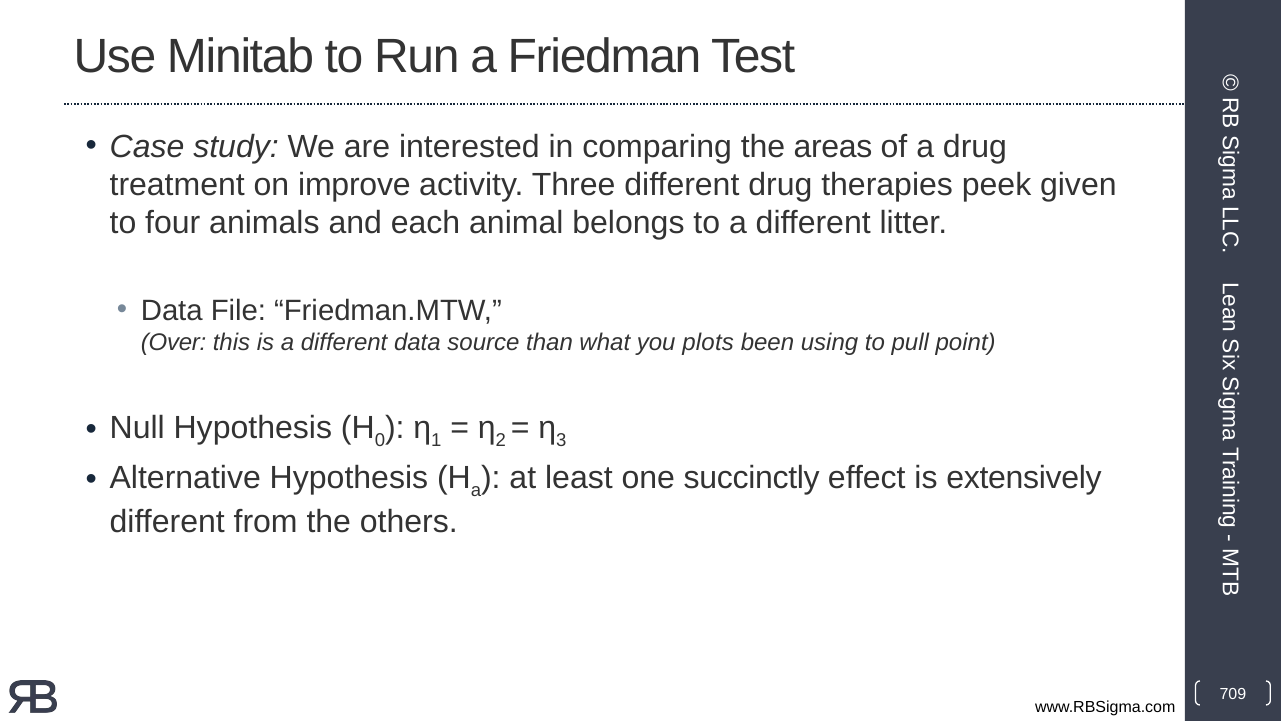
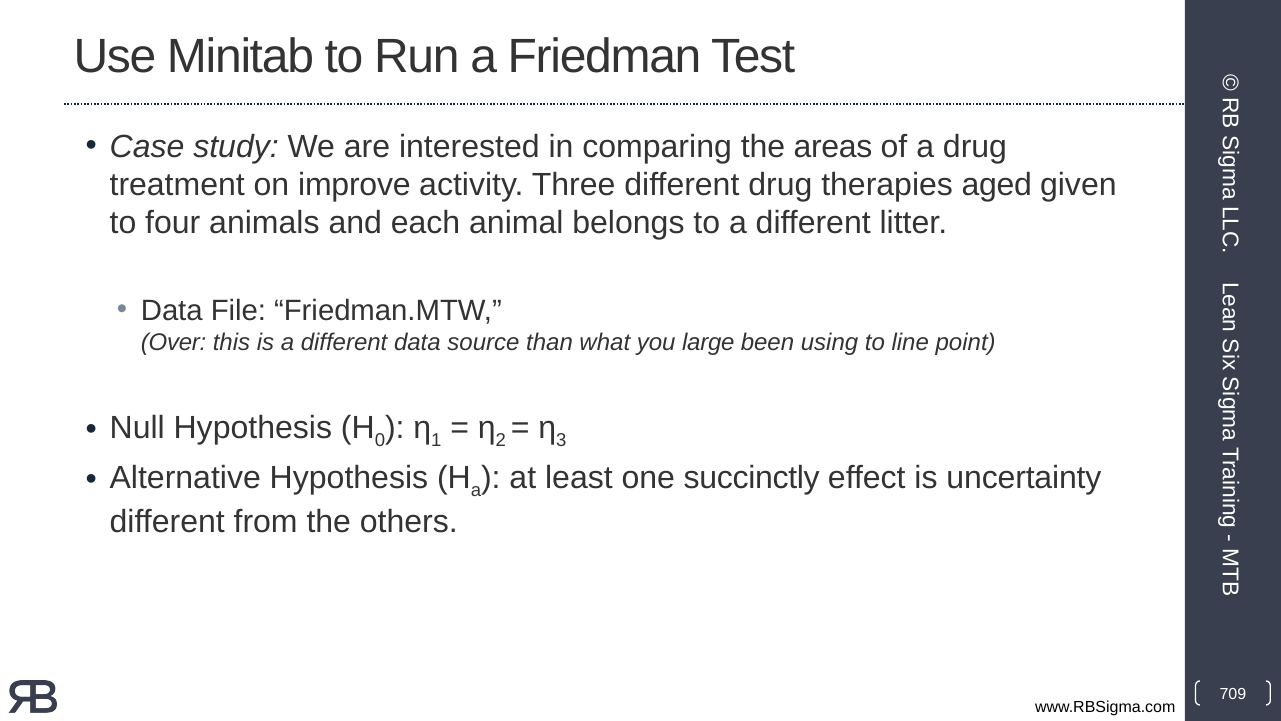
peek: peek -> aged (997, 185)
plots: plots -> large (708, 342)
pull: pull -> line (910, 342)
extensively: extensively -> uncertainty (1024, 478)
